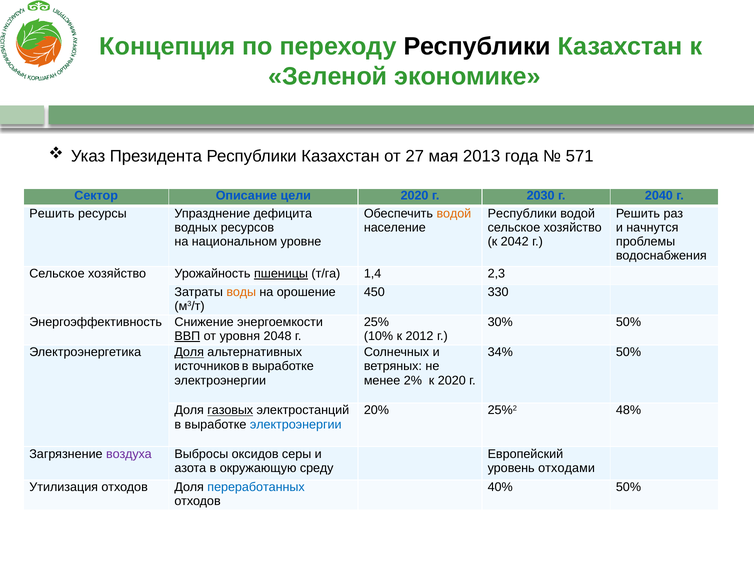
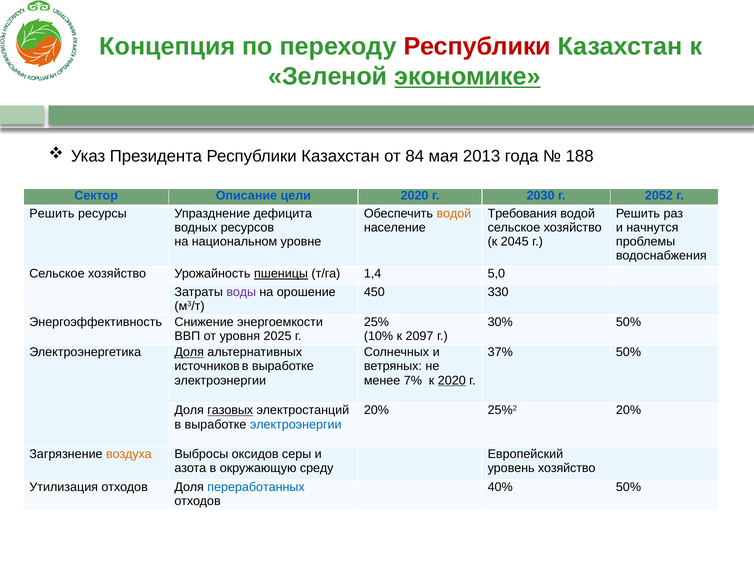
Республики colour: black -> red (477, 46)
экономике underline: none -> present (467, 77)
27: 27 -> 84 (415, 156)
571: 571 -> 188 (580, 156)
2040: 2040 -> 2052 (659, 196)
Республики: Республики -> Требования (522, 214)
2042: 2042 -> 2045 (515, 242)
2,3: 2,3 -> 5,0 (496, 274)
воды colour: orange -> purple (241, 292)
ВВП underline: present -> none (187, 336)
2048: 2048 -> 2025 (278, 336)
2012: 2012 -> 2097 (419, 336)
34%: 34% -> 37% (500, 353)
2%: 2% -> 7% (413, 381)
2020 underline: none -> present (452, 381)
25%2 48%: 48% -> 20% (629, 411)
воздуха colour: purple -> orange (129, 454)
уровень отходами: отходами -> хозяйство (567, 468)
